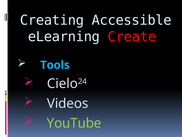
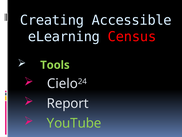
Create: Create -> Census (132, 37)
Tools colour: light blue -> light green (55, 65)
Videos: Videos -> Report (68, 103)
